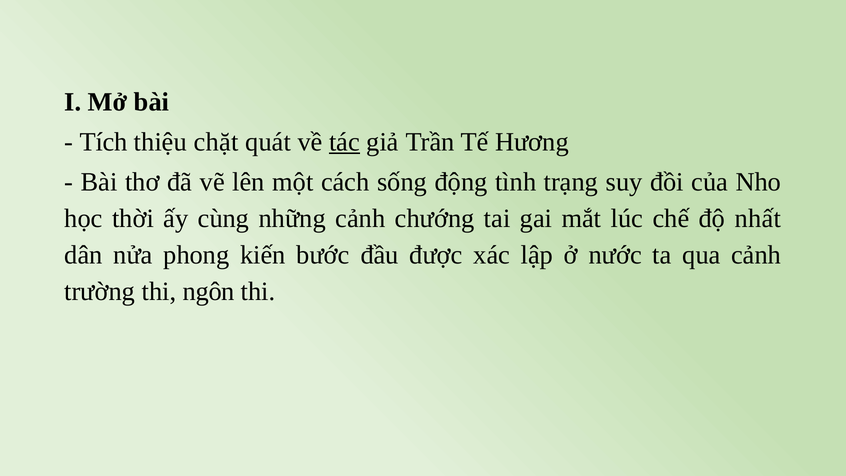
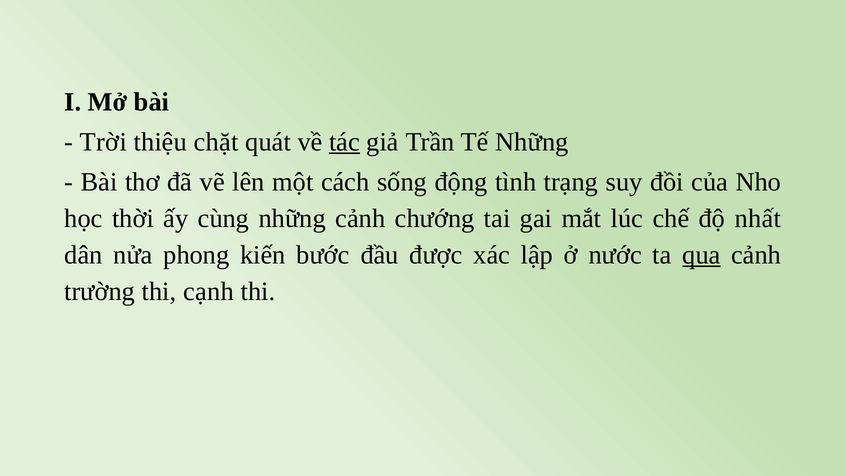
Tích: Tích -> Trời (103, 142)
Tế Hương: Hương -> Những (532, 142)
qua underline: none -> present (701, 255)
ngôn: ngôn -> cạnh (208, 291)
